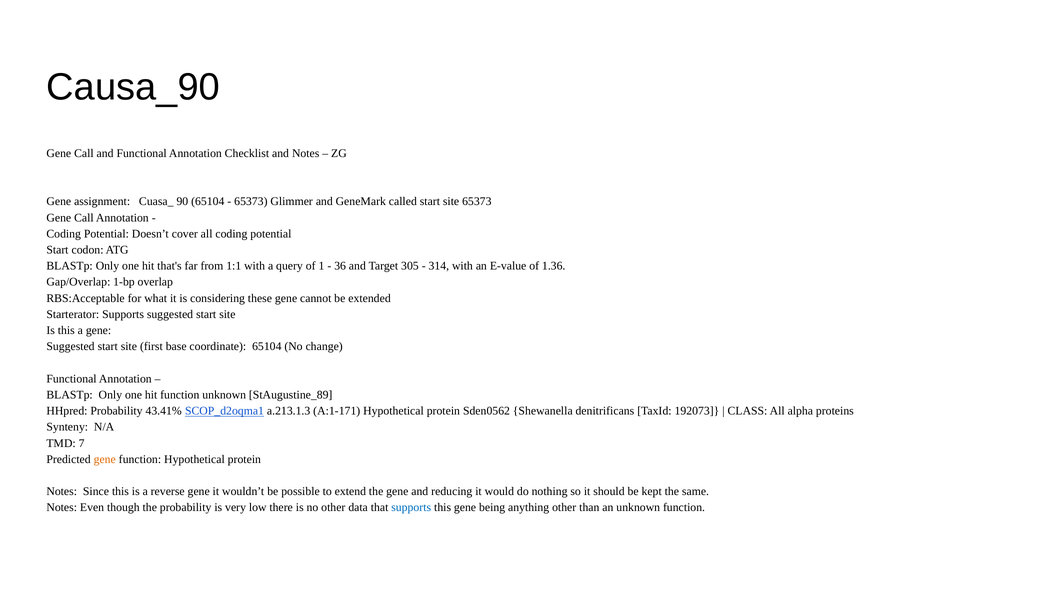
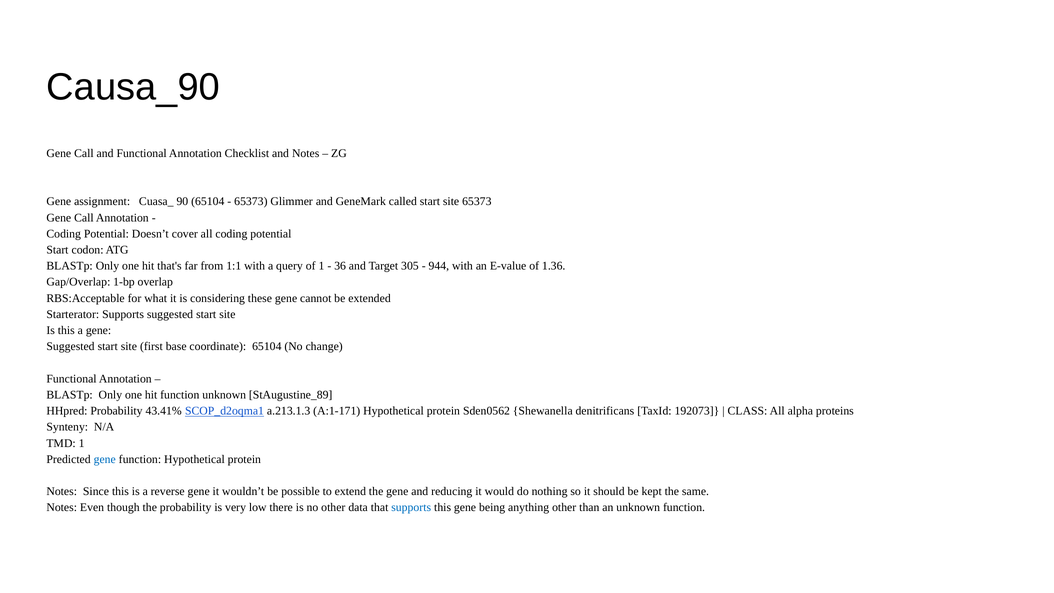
314: 314 -> 944 (439, 266)
TMD 7: 7 -> 1 (82, 443)
gene colour: orange -> blue (105, 459)
